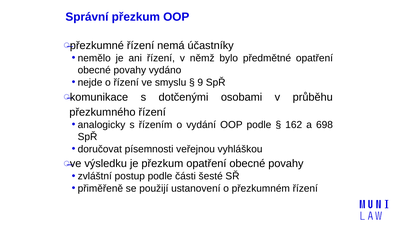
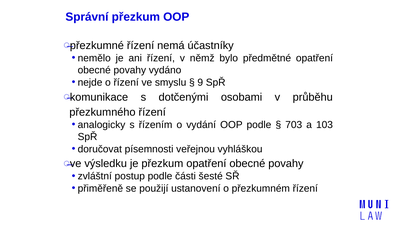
162: 162 -> 703 (294, 125)
698: 698 -> 103 (325, 125)
